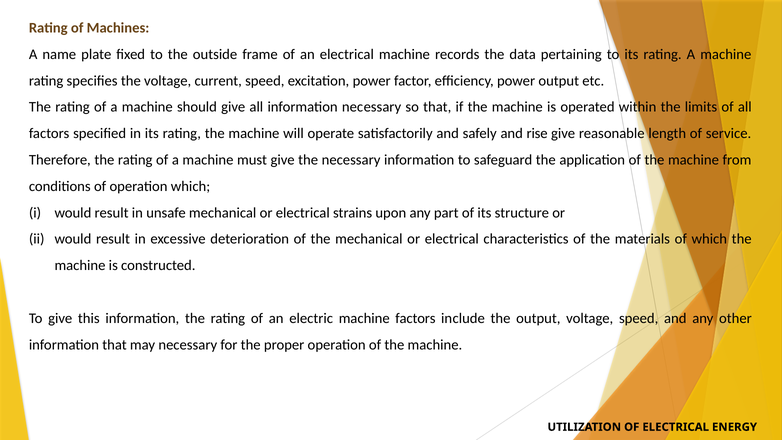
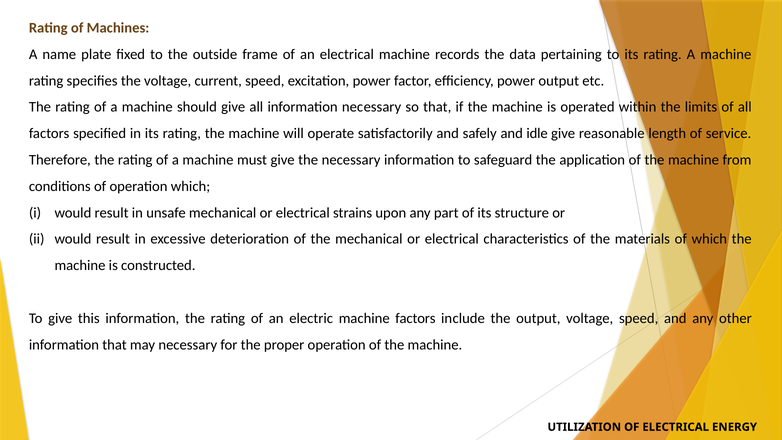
rise: rise -> idle (537, 133)
